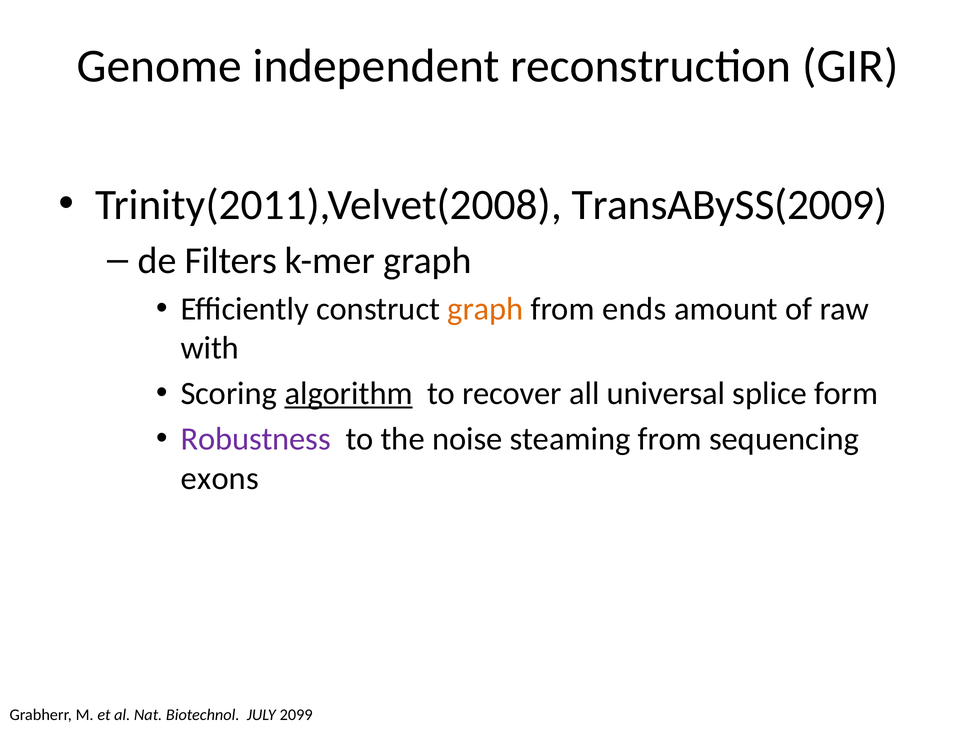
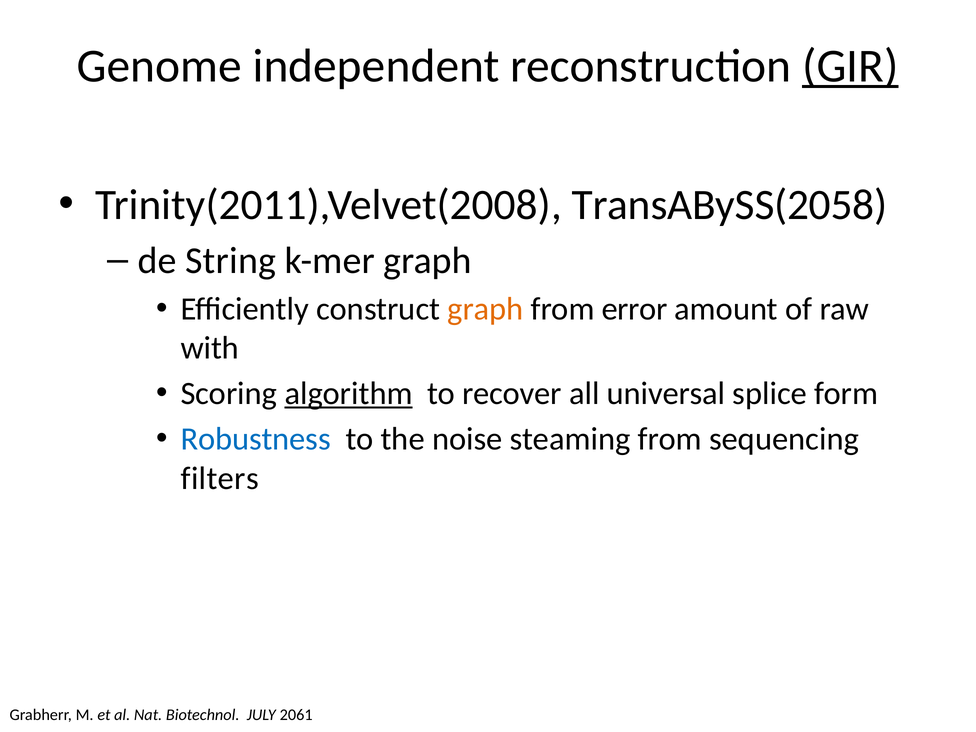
GIR underline: none -> present (850, 66)
TransABySS(2009: TransABySS(2009 -> TransABySS(2058 (729, 205)
Filters: Filters -> String (231, 261)
ends: ends -> error (635, 309)
Robustness colour: purple -> blue (256, 439)
exons: exons -> filters (220, 478)
2099: 2099 -> 2061 (296, 715)
